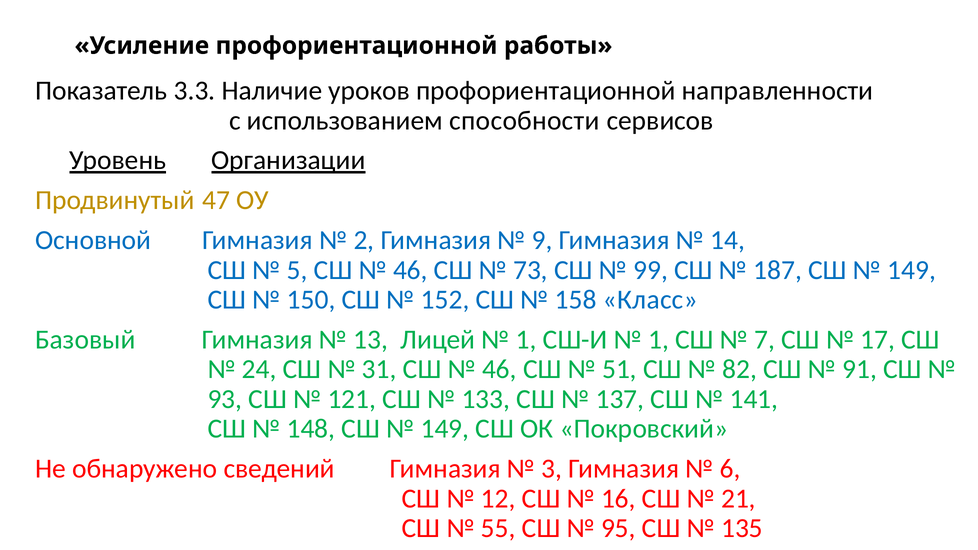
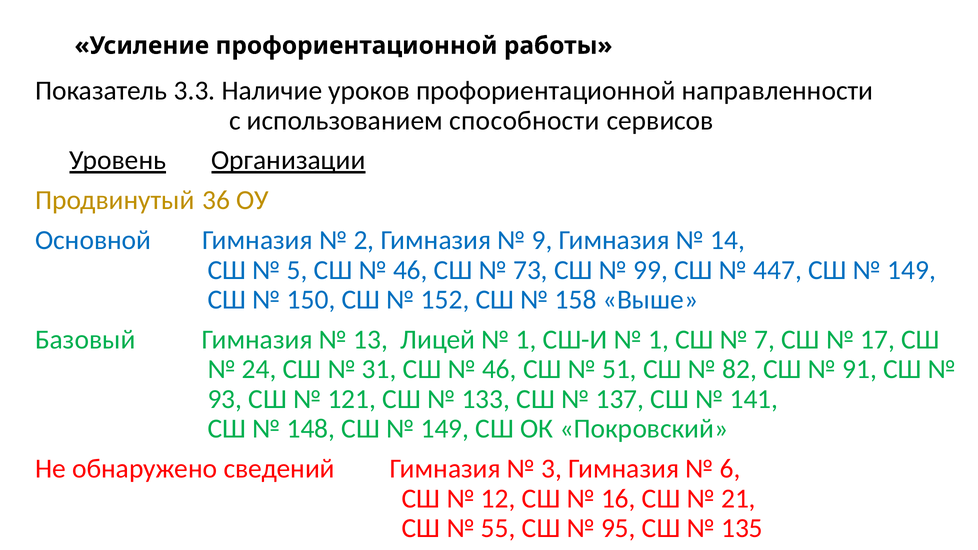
47: 47 -> 36 (216, 200)
187: 187 -> 447 (778, 270)
Класс: Класс -> Выше (651, 300)
